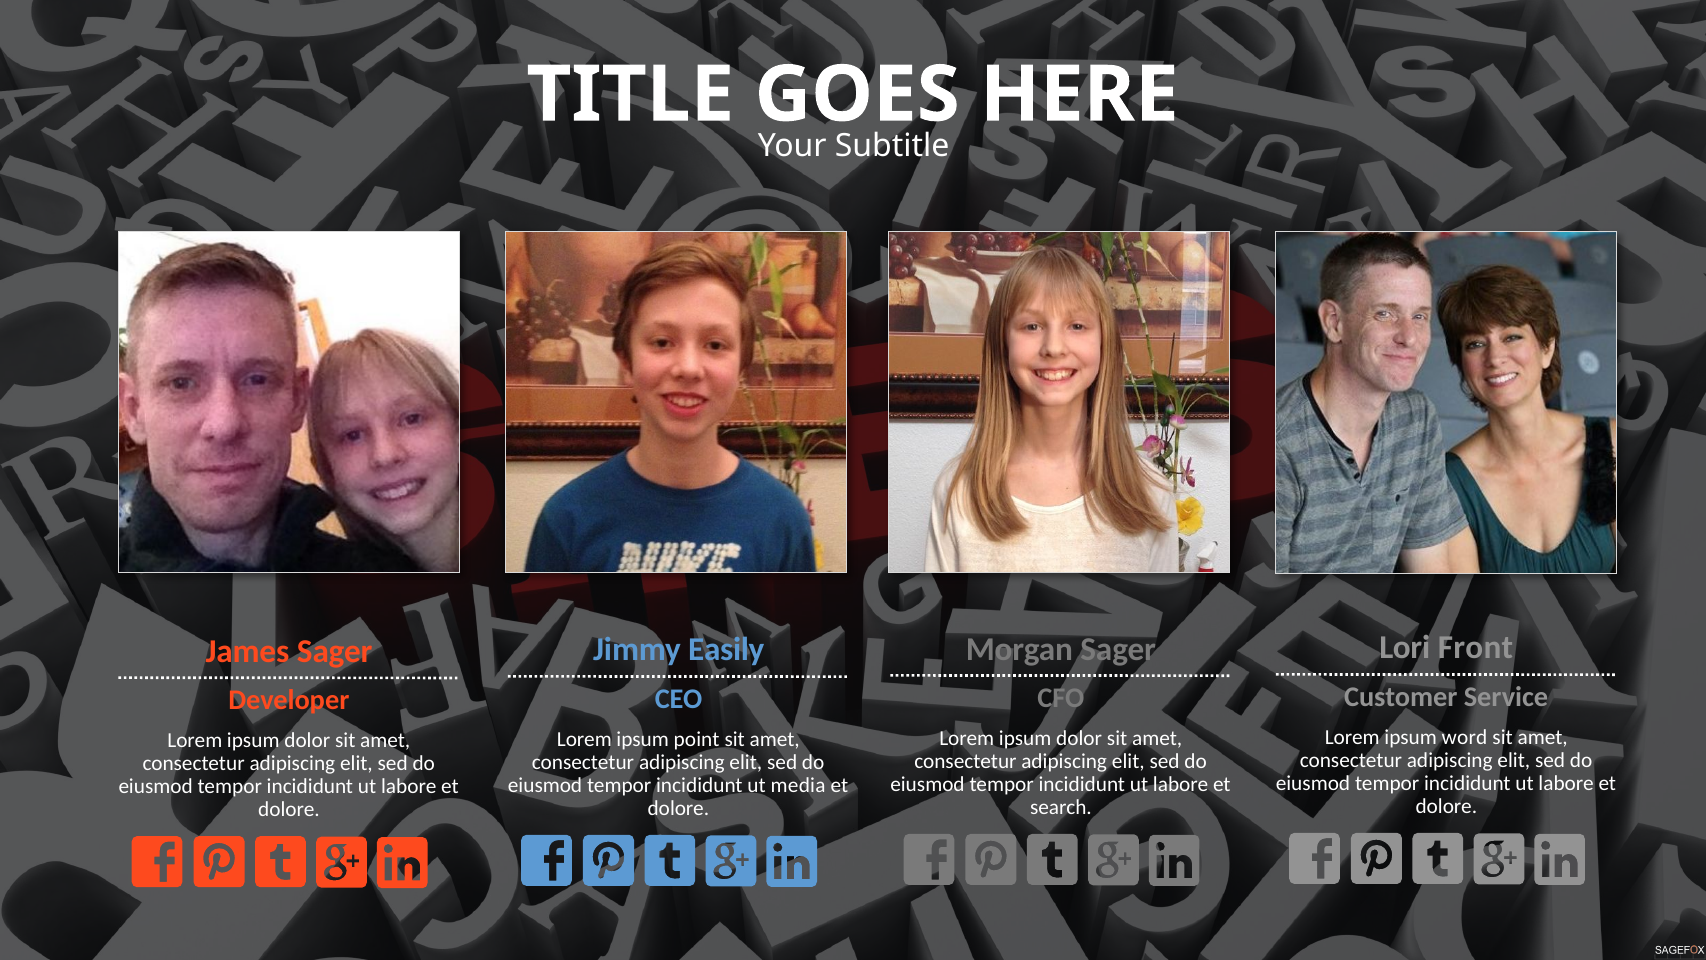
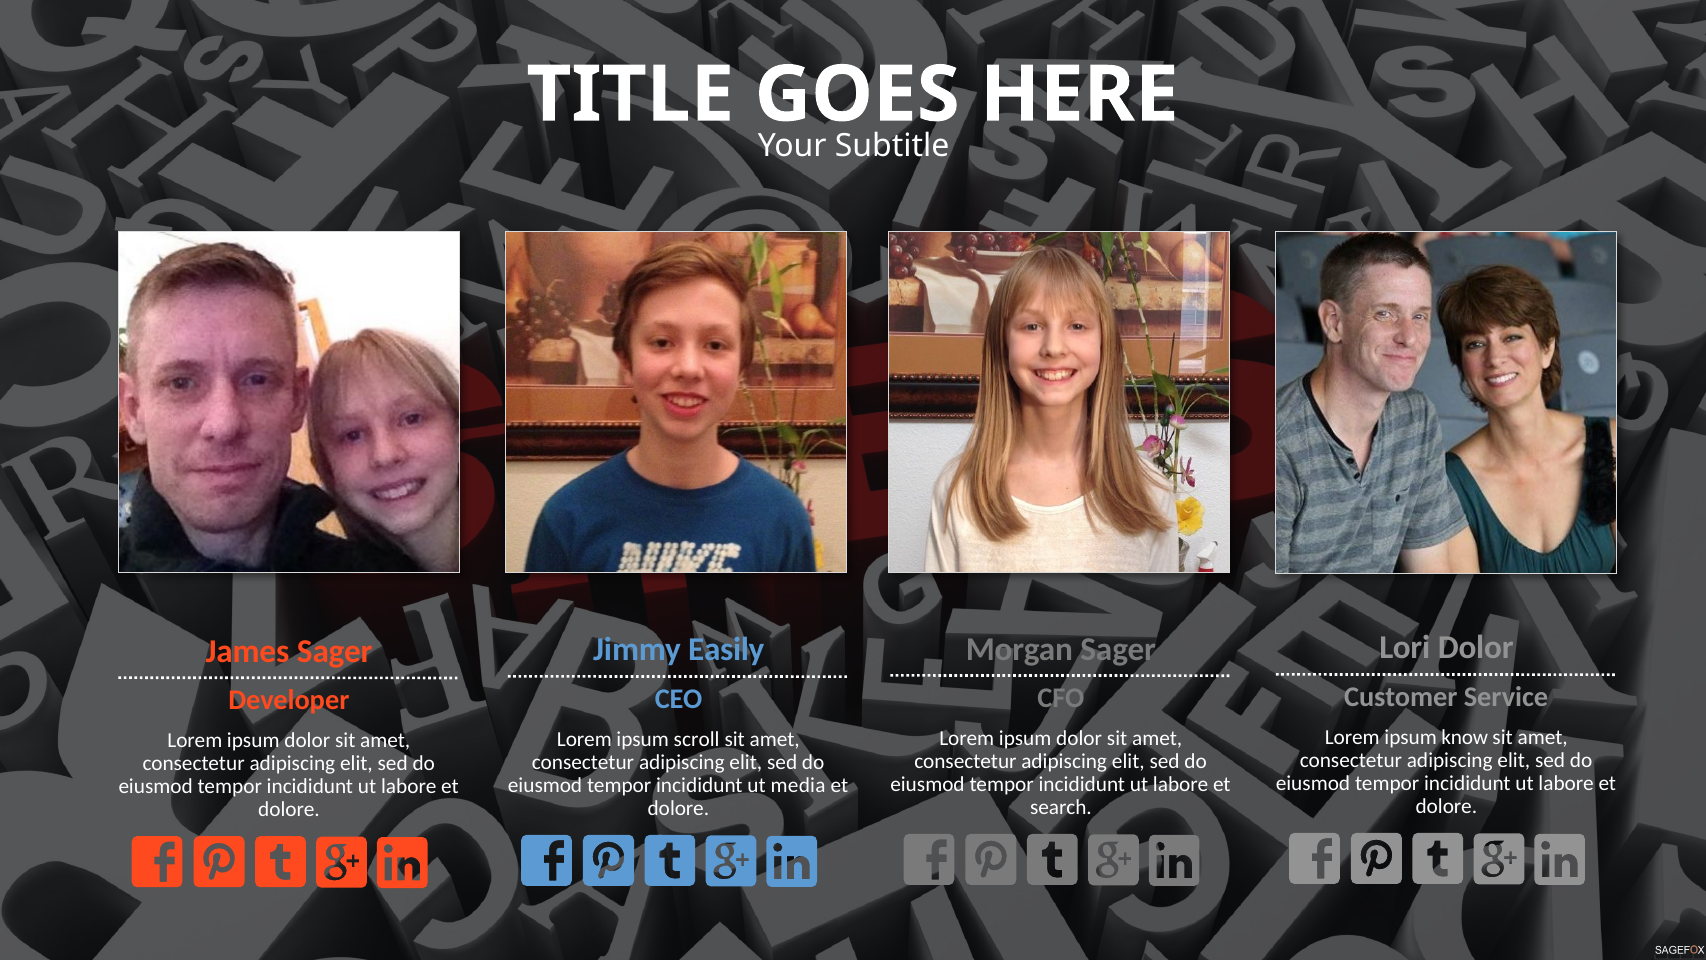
Lori Front: Front -> Dolor (1476, 648)
word: word -> know (1465, 737)
point: point -> scroll (697, 739)
